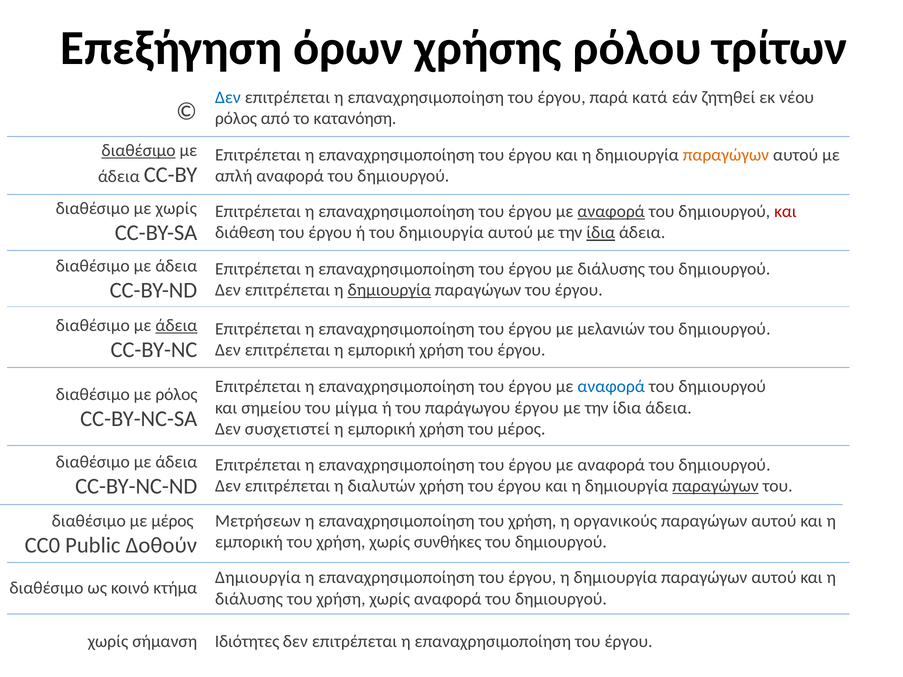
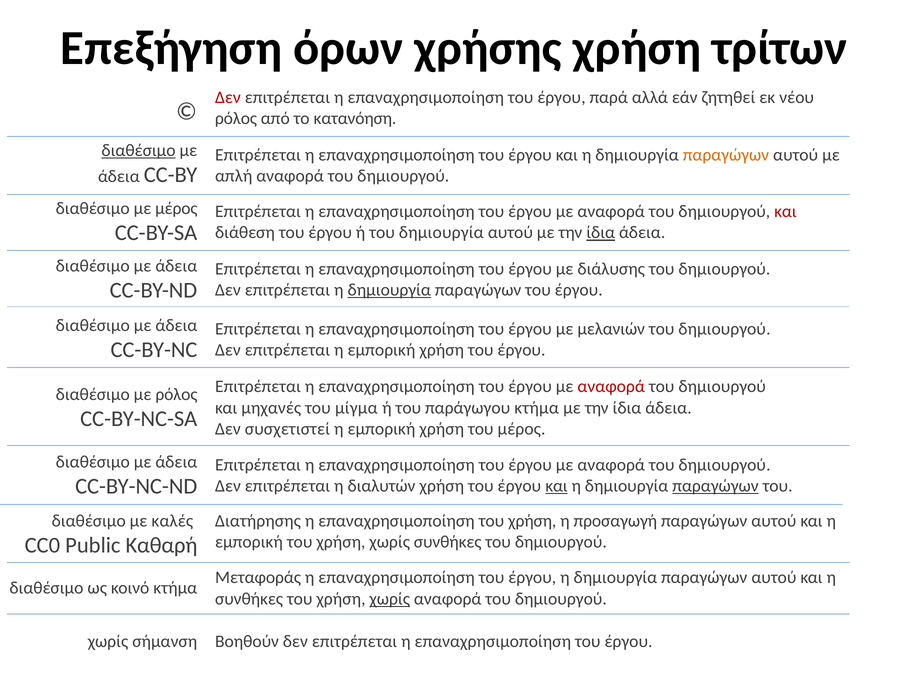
χρήσης ρόλου: ρόλου -> χρήση (637, 48)
Δεν colour: blue -> red (228, 97)
κατά: κατά -> αλλά (650, 97)
με χωρίς: χωρίς -> μέρος (176, 208)
αναφορά underline: present -> none (611, 212)
άδεια underline: present -> none (176, 326)
αναφορά colour: blue -> red (611, 387)
σημείου: σημείου -> μηχανές (271, 408)
παράγωγου έργου: έργου -> κτήμα (537, 408)
και underline: none -> present (556, 486)
με μέρος: μέρος -> καλές (172, 521)
Μετρήσεων: Μετρήσεων -> Διατήρησης (258, 521)
οργανικούς: οργανικούς -> προσαγωγή (615, 521)
Δοθούν: Δοθούν -> Καθαρή (161, 545)
Δημιουργία: Δημιουργία -> Μεταφοράς (258, 578)
διάλυσης: διάλυσης -> συνθήκες (249, 599)
χωρίς underline: none -> present (390, 599)
Ιδιότητες: Ιδιότητες -> Βοηθούν (247, 642)
